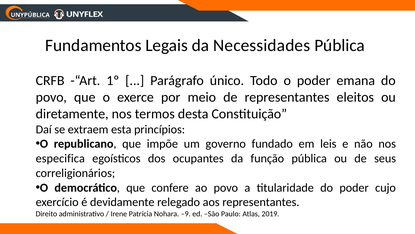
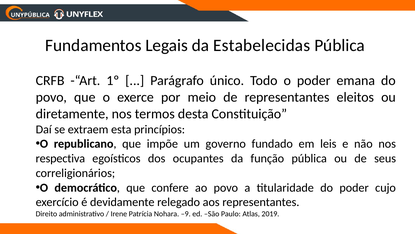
Necessidades: Necessidades -> Estabelecidas (262, 45)
especifica: especifica -> respectiva (60, 158)
